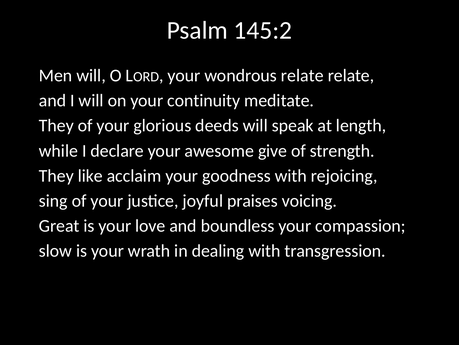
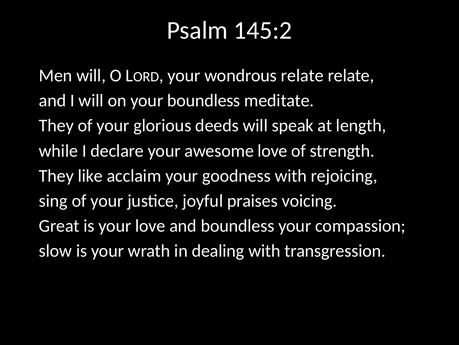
your continuity: continuity -> boundless (204, 100)
awesome give: give -> love (273, 150)
